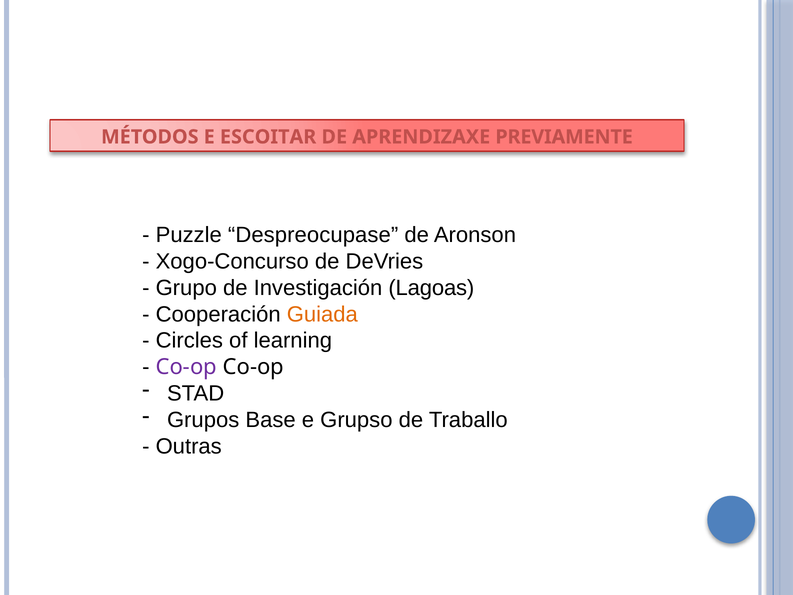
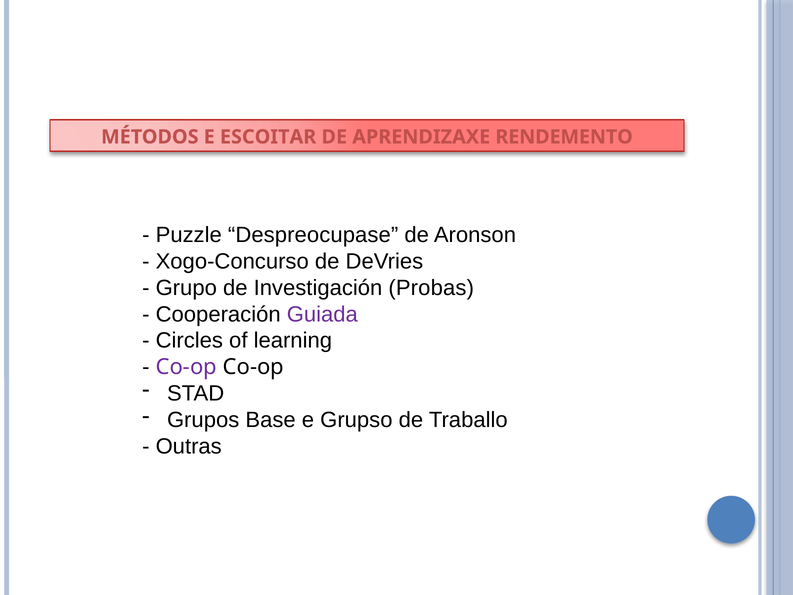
PREVIAMENTE: PREVIAMENTE -> RENDEMENTO (564, 137)
Lagoas: Lagoas -> Probas (431, 288)
Guiada colour: orange -> purple (322, 314)
